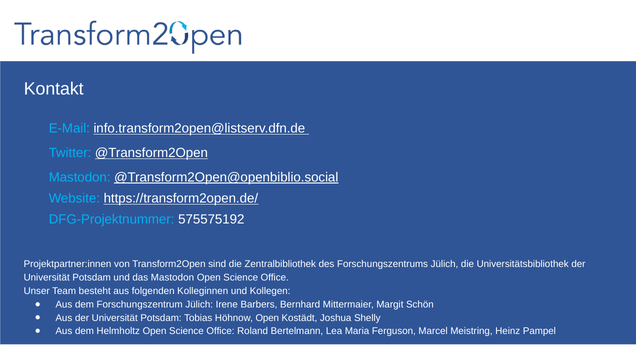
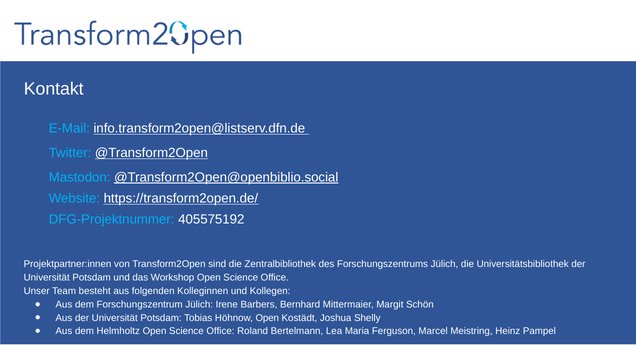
575575192: 575575192 -> 405575192 (211, 219)
das Mastodon: Mastodon -> Workshop (173, 277)
